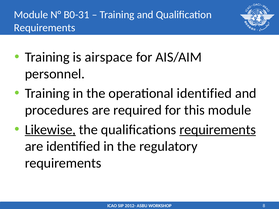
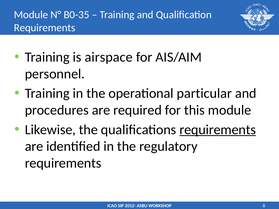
B0-31: B0-31 -> B0-35 (77, 15)
operational identified: identified -> particular (204, 94)
Likewise underline: present -> none (50, 130)
